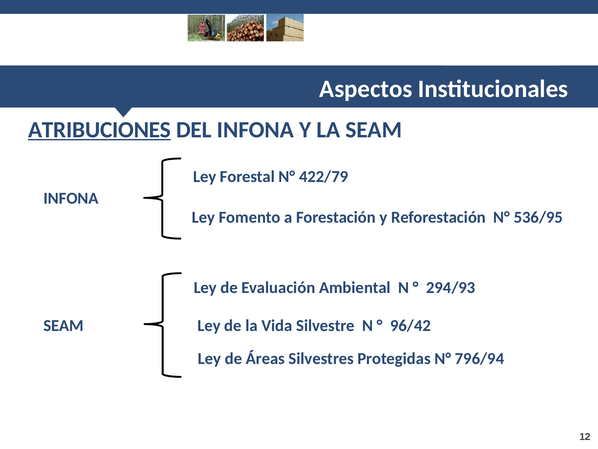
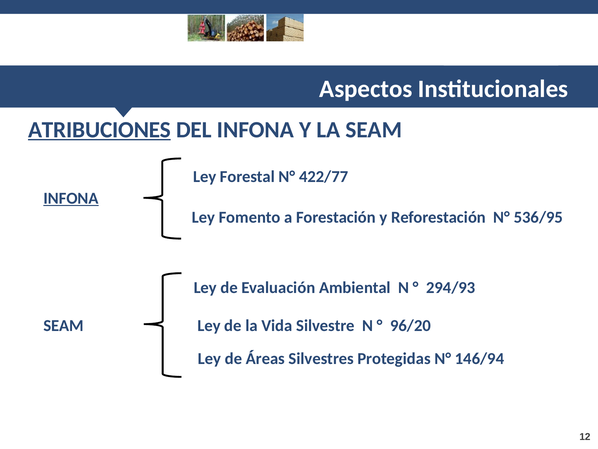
422/79: 422/79 -> 422/77 (324, 176)
INFONA underline: none -> present (71, 198)
96/42: 96/42 -> 96/20 (410, 325)
796/94: 796/94 -> 146/94 (479, 358)
